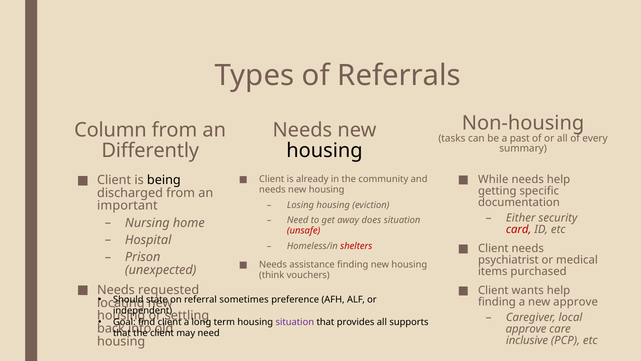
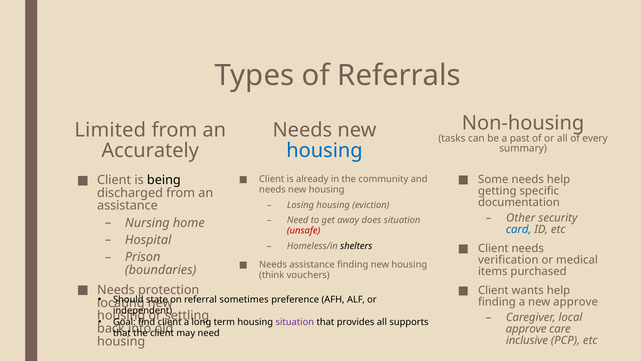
Column: Column -> Limited (110, 130)
Differently: Differently -> Accurately (150, 150)
housing colour: black -> blue (324, 150)
While: While -> Some (493, 179)
important: important -> assistance (127, 206)
Either: Either -> Other (521, 218)
card colour: red -> blue (519, 229)
shelters colour: red -> black (356, 246)
psychiatrist: psychiatrist -> verification (508, 260)
unexpected: unexpected -> boundaries (161, 270)
requested: requested -> protection (169, 290)
